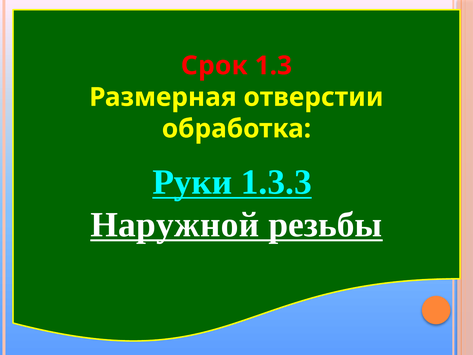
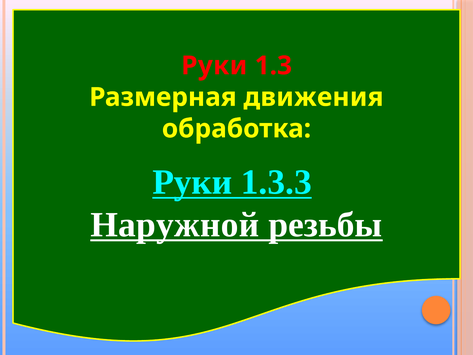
Срок: Срок -> Руки (214, 66)
отверстии: отверстии -> движения (314, 97)
